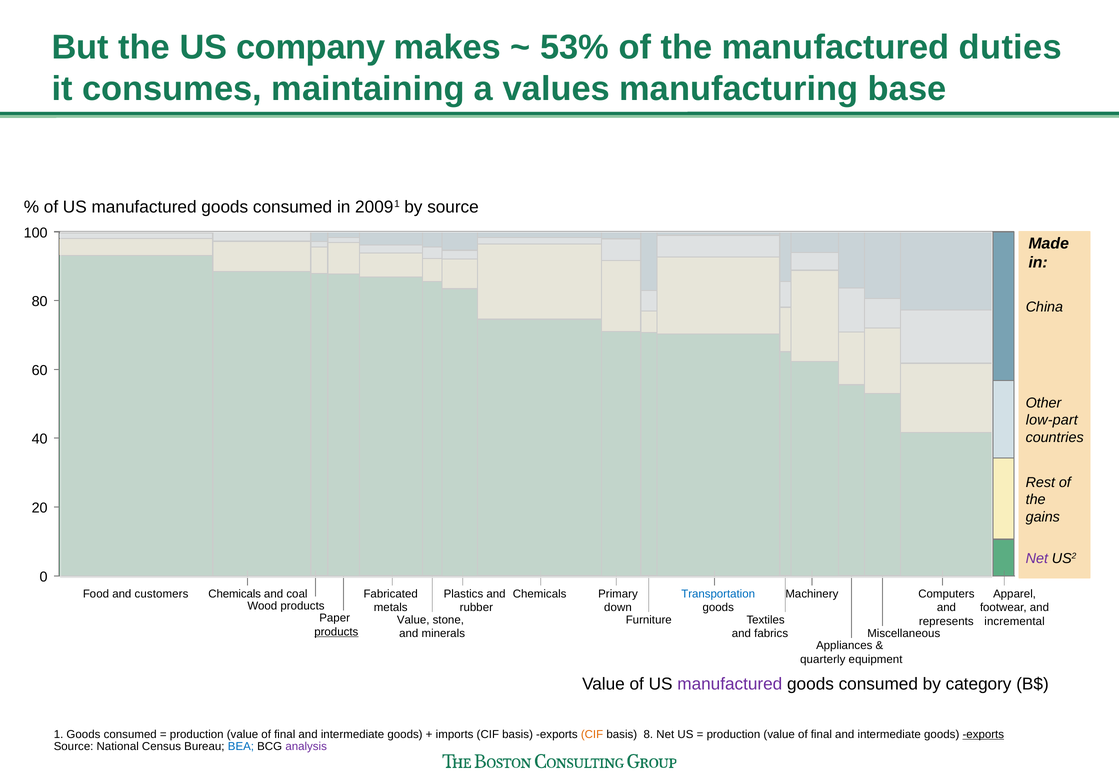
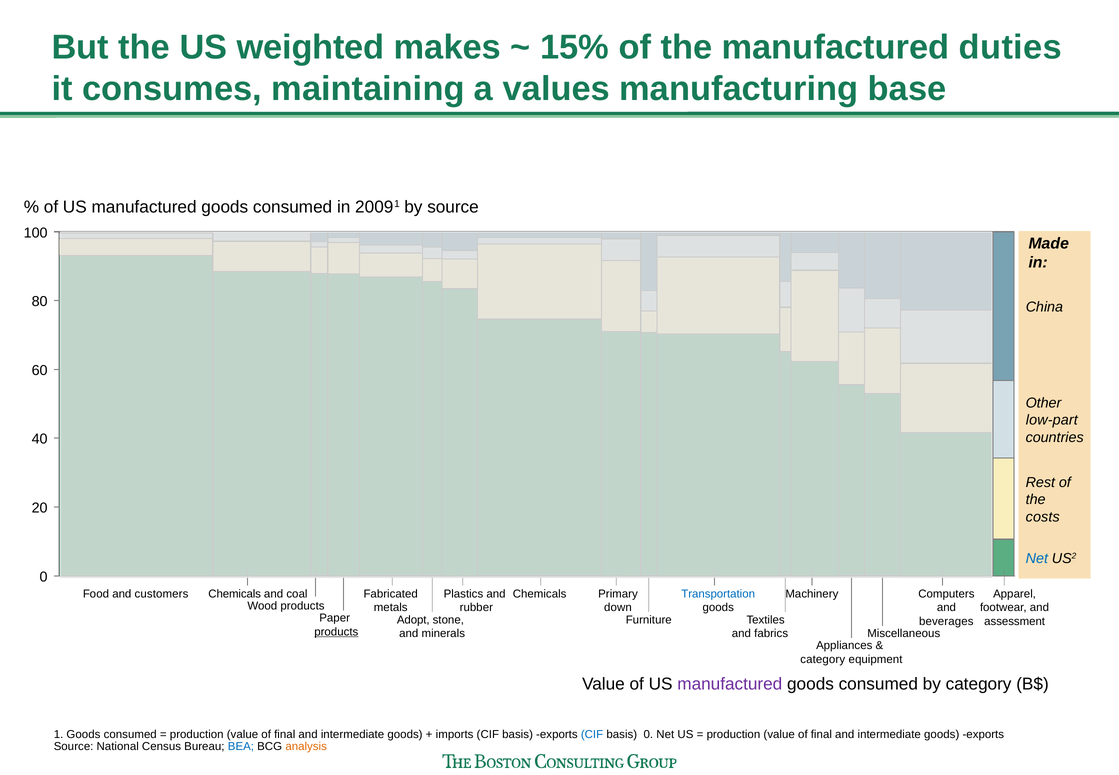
company: company -> weighted (311, 47)
53%: 53% -> 15% (575, 47)
gains: gains -> costs (1043, 517)
Net colour: purple -> blue (1037, 558)
Value: Value -> Adopt (413, 620)
represents: represents -> beverages (946, 621)
incremental: incremental -> assessment (1015, 621)
quarterly: quarterly -> category (823, 659)
CIF colour: orange -> blue (592, 734)
basis 8: 8 -> 0 (648, 734)
exports underline: present -> none (983, 734)
analysis colour: purple -> orange (306, 746)
